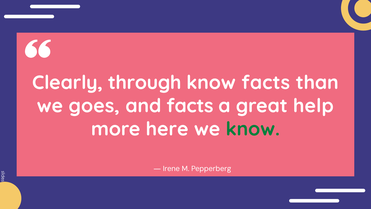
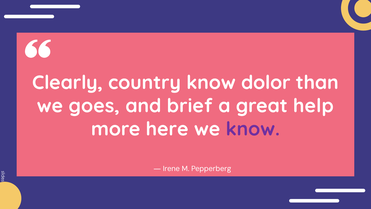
through: through -> country (144, 82)
know facts: facts -> dolor (266, 82)
and facts: facts -> brief (190, 106)
know colour: green -> purple (253, 129)
